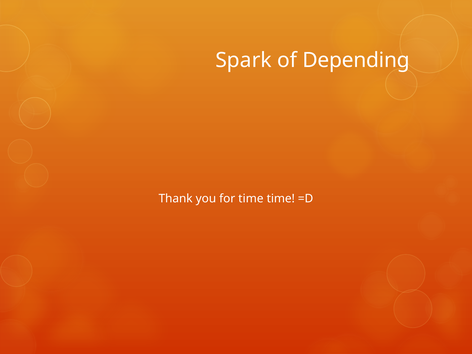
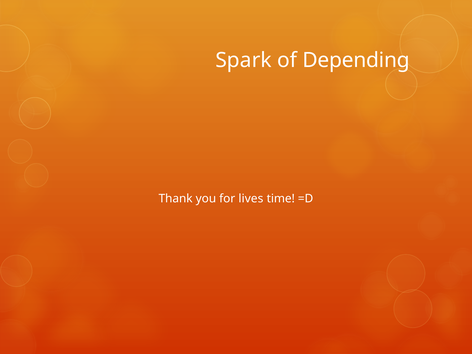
for time: time -> lives (251, 199)
